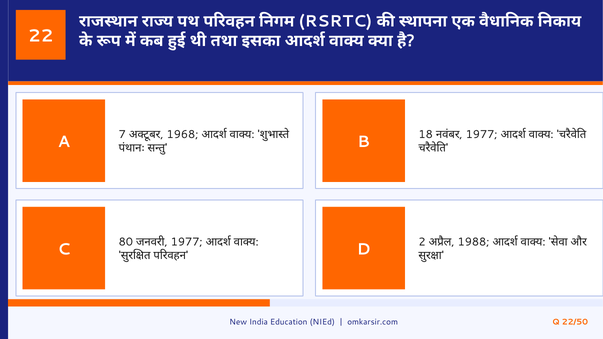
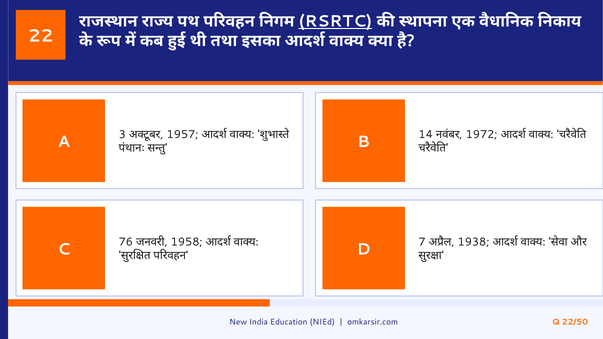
RSRTC underline: none -> present (335, 21)
7: 7 -> 3 (122, 135)
1968: 1968 -> 1957 (183, 135)
18: 18 -> 14 (426, 135)
1977: 1977 -> 1972 (482, 135)
80: 80 -> 76 (126, 242)
1977: 1977 -> 1958 (187, 242)
2: 2 -> 7 (422, 242)
1988: 1988 -> 1938 (474, 242)
